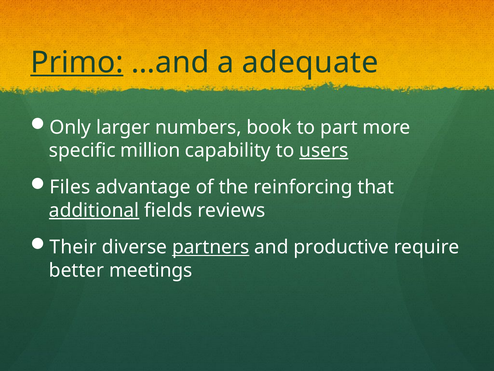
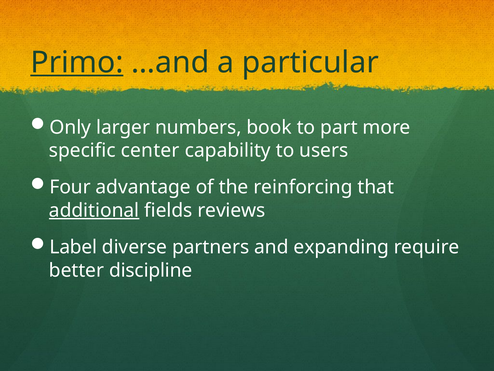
adequate: adequate -> particular (310, 62)
million: million -> center (150, 150)
users underline: present -> none (324, 150)
Files: Files -> Four (70, 187)
Their: Their -> Label (73, 247)
partners underline: present -> none (211, 247)
productive: productive -> expanding (341, 247)
meetings: meetings -> discipline (151, 270)
